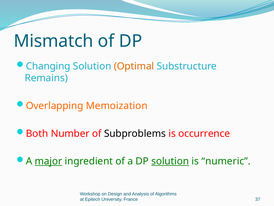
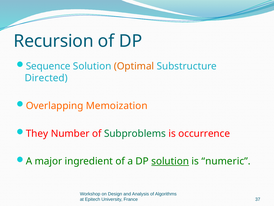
Mismatch: Mismatch -> Recursion (54, 41)
Changing: Changing -> Sequence (48, 66)
Remains: Remains -> Directed (46, 78)
Both: Both -> They (37, 133)
Subproblems colour: black -> green (135, 133)
major underline: present -> none (48, 161)
